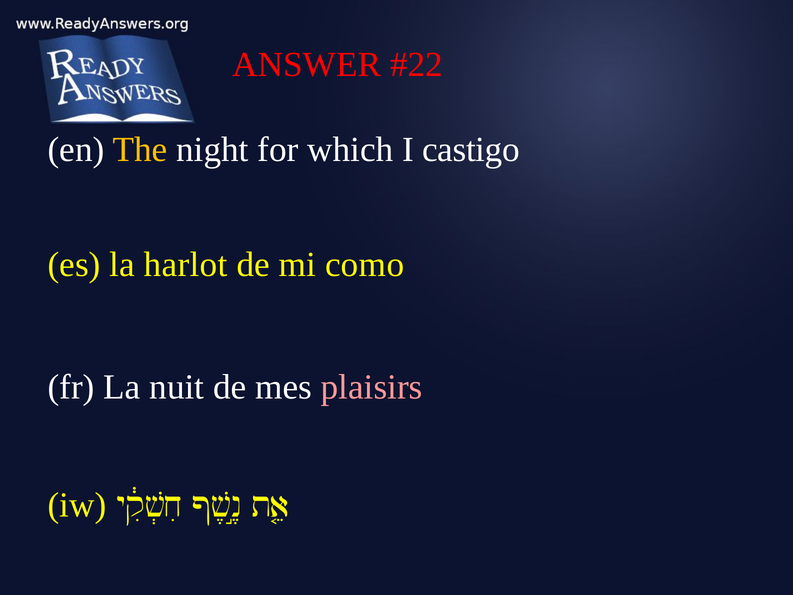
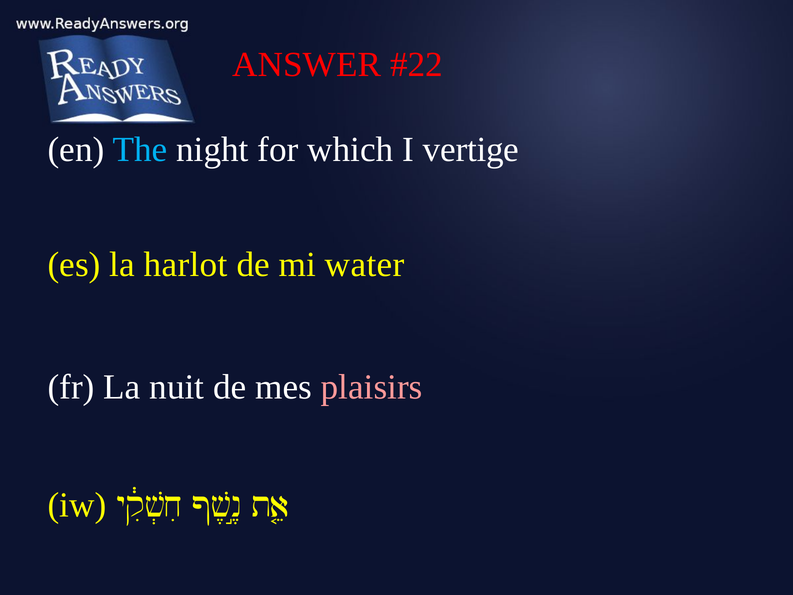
The colour: yellow -> light blue (140, 150)
castigo: castigo -> vertige (471, 150)
como: como -> water (365, 265)
